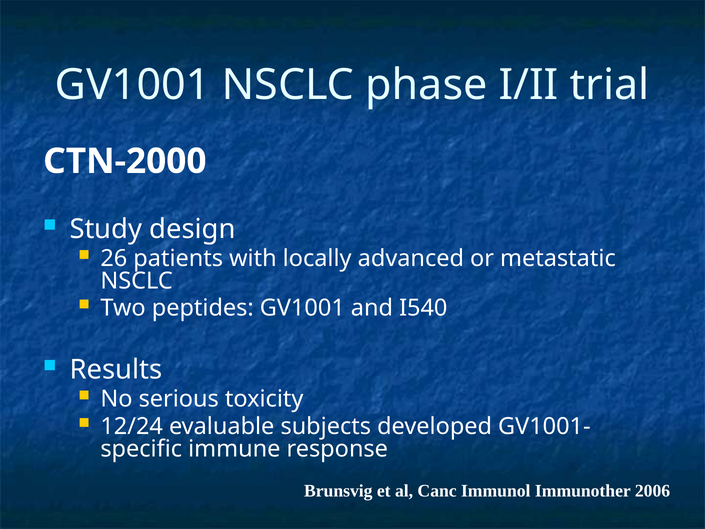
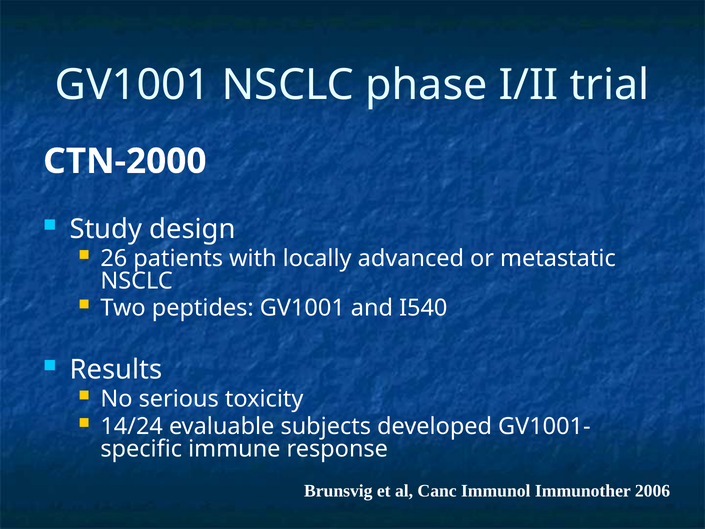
12/24: 12/24 -> 14/24 (132, 426)
